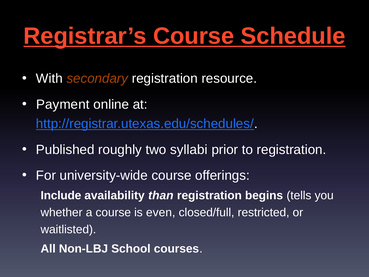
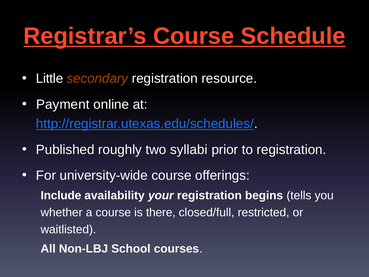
With: With -> Little (49, 79)
than: than -> your (161, 195)
even: even -> there (161, 212)
